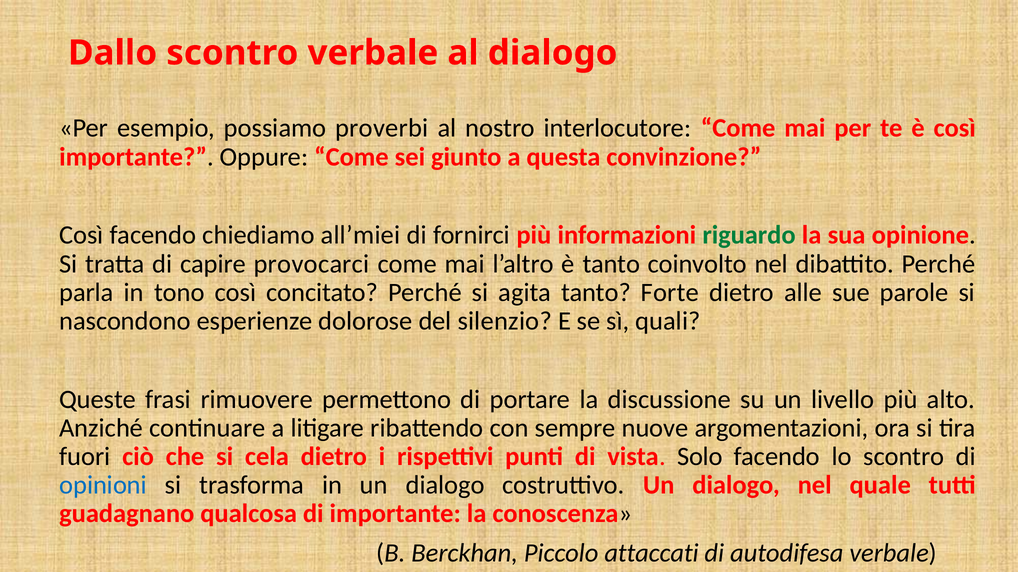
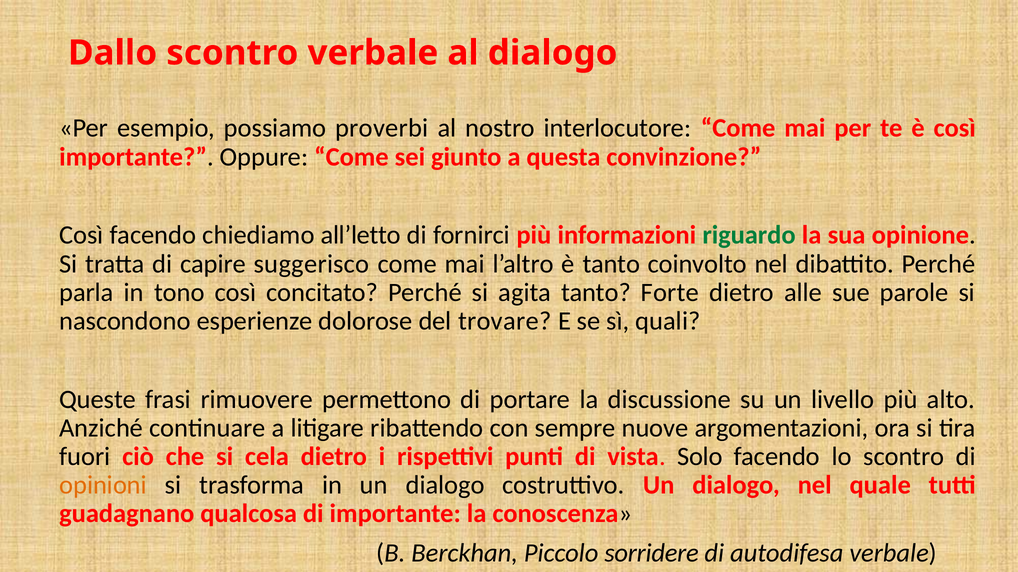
all’miei: all’miei -> all’letto (361, 235)
provocarci: provocarci -> suggerisco (312, 264)
silenzio: silenzio -> trovare (505, 321)
opinioni colour: blue -> orange (103, 486)
attaccati: attaccati -> sorridere (652, 553)
